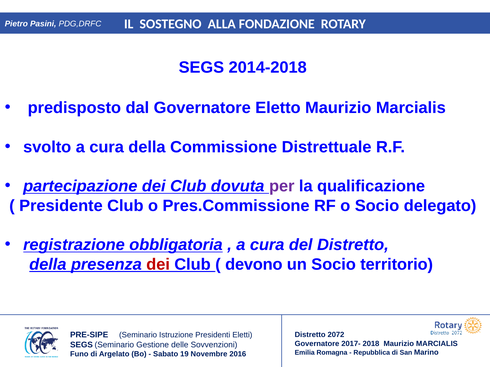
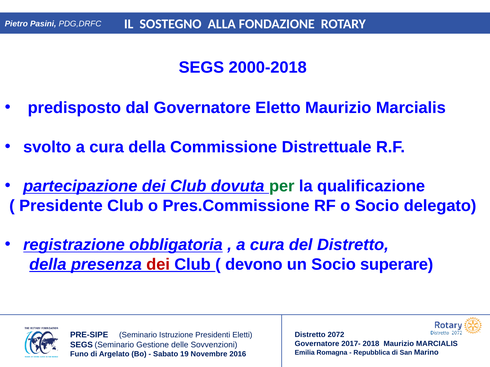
2014-2018: 2014-2018 -> 2000-2018 (268, 68)
per colour: purple -> green (282, 186)
territorio: territorio -> superare (397, 265)
